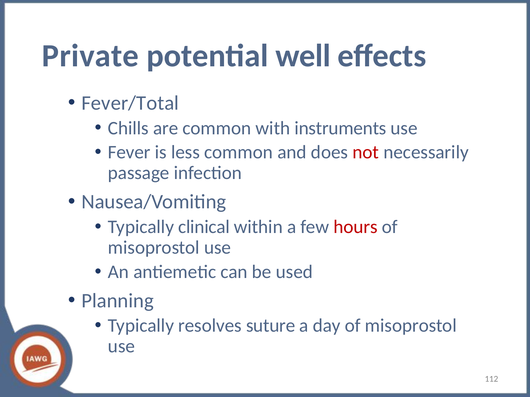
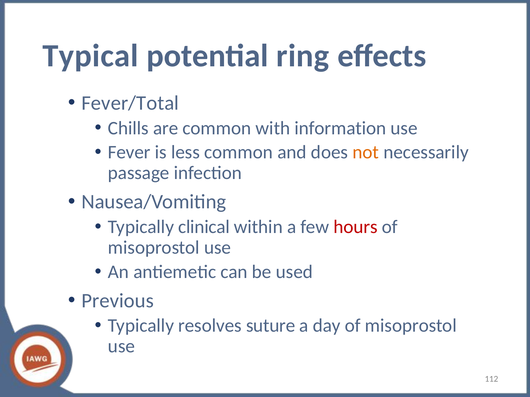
Private: Private -> Typical (90, 56)
well: well -> ring (303, 56)
instruments: instruments -> information (340, 128)
not colour: red -> orange (366, 153)
Planning: Planning -> Previous (118, 301)
